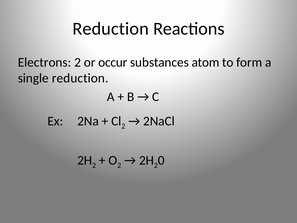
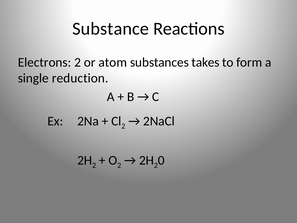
Reduction: Reduction -> Substance (111, 29)
occur: occur -> atom (113, 62)
atom: atom -> takes (206, 62)
